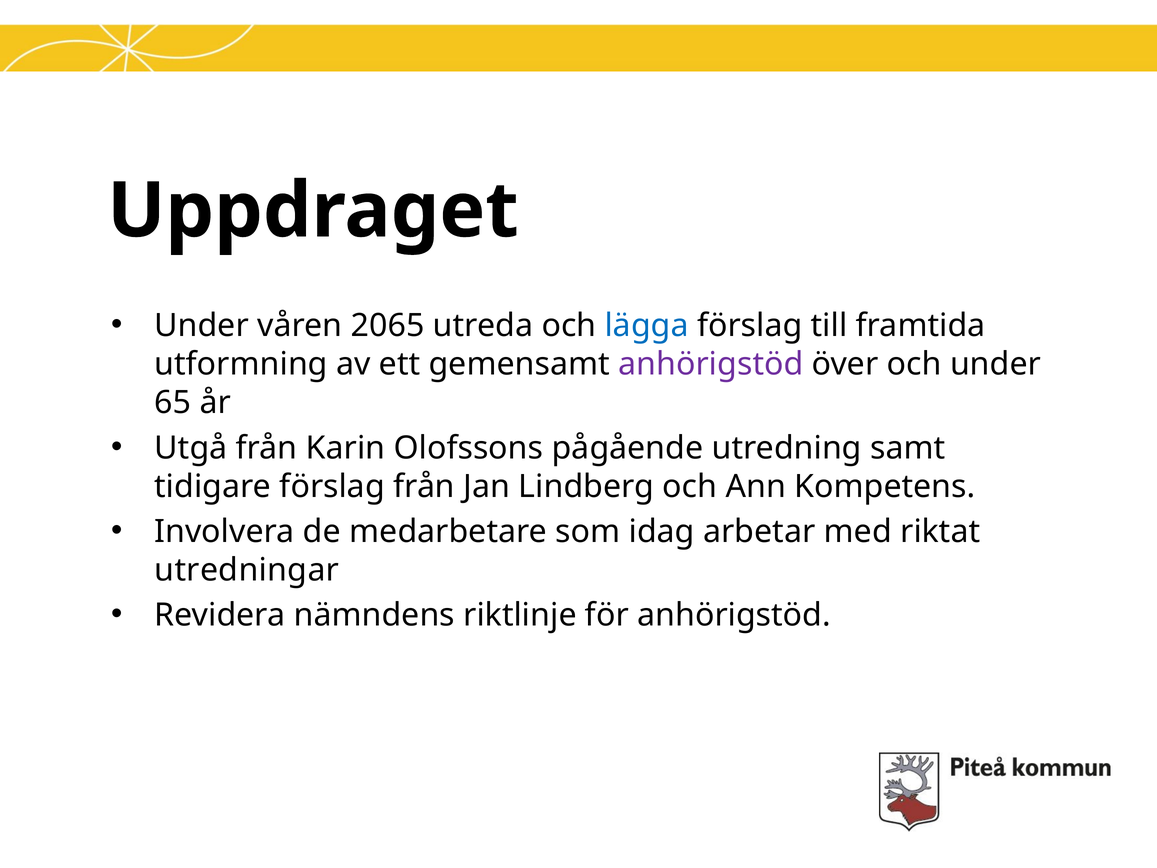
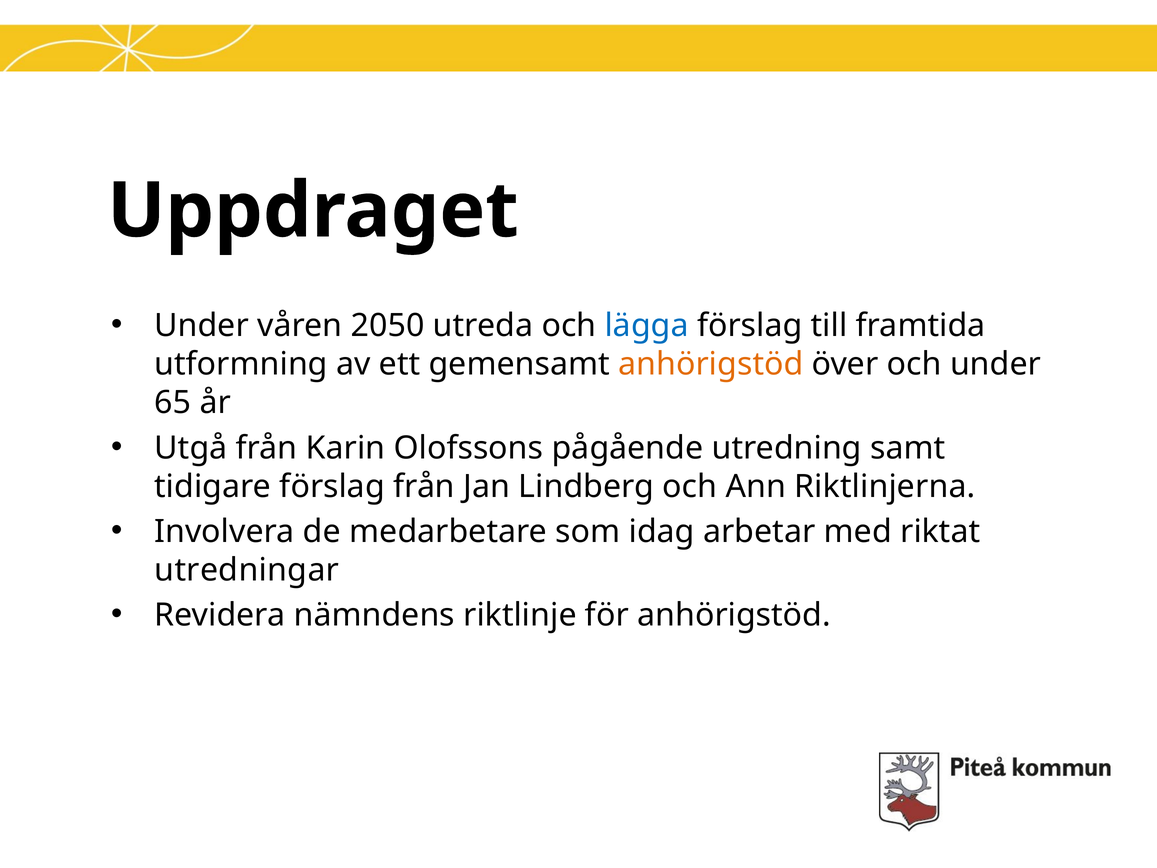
2065: 2065 -> 2050 (388, 326)
anhörigstöd colour: purple -> orange (711, 364)
Kompetens: Kompetens -> Riktlinjerna (885, 486)
